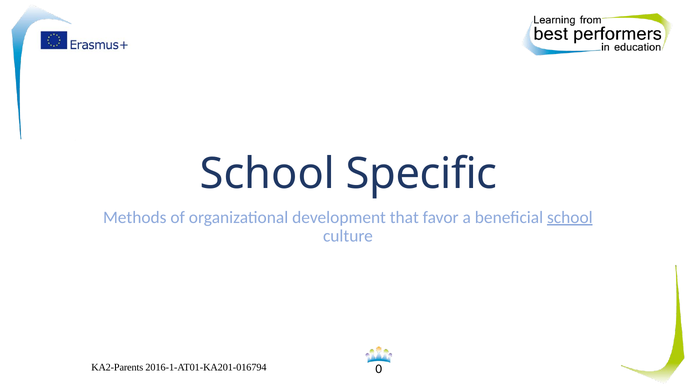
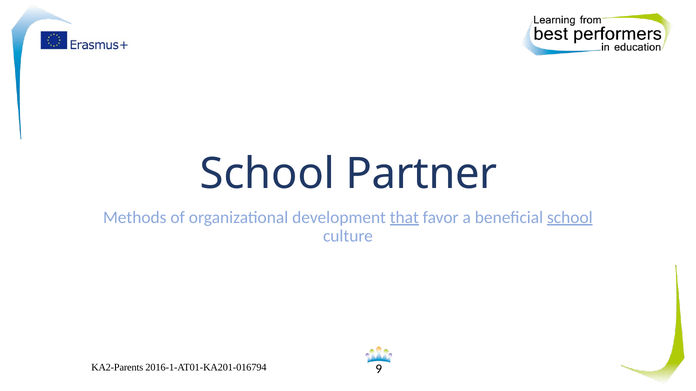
Specific: Specific -> Partner (422, 174)
that underline: none -> present (404, 218)
0: 0 -> 9 (379, 370)
